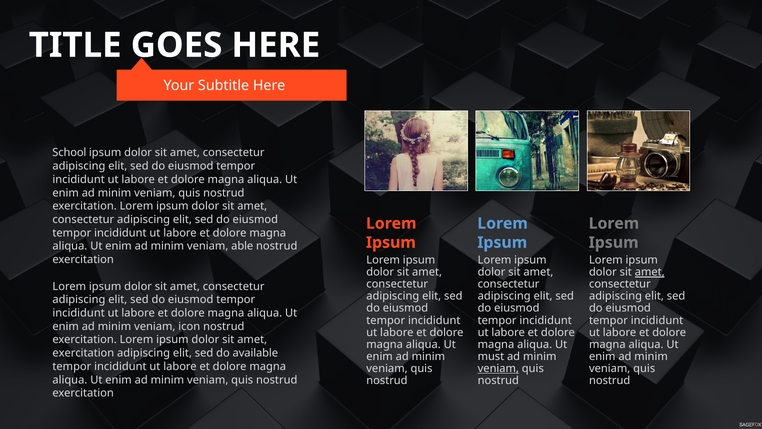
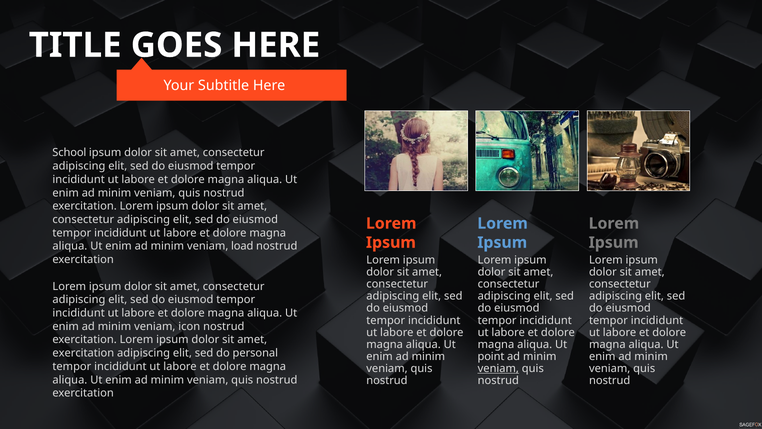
able: able -> load (242, 246)
amet underline: present -> none (650, 272)
available: available -> personal (255, 353)
must: must -> point (491, 356)
